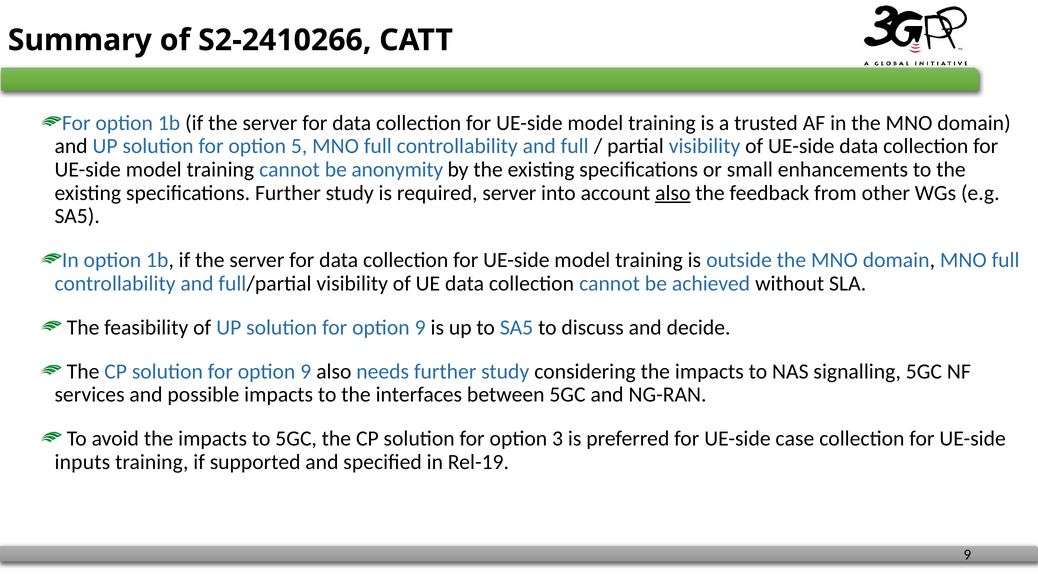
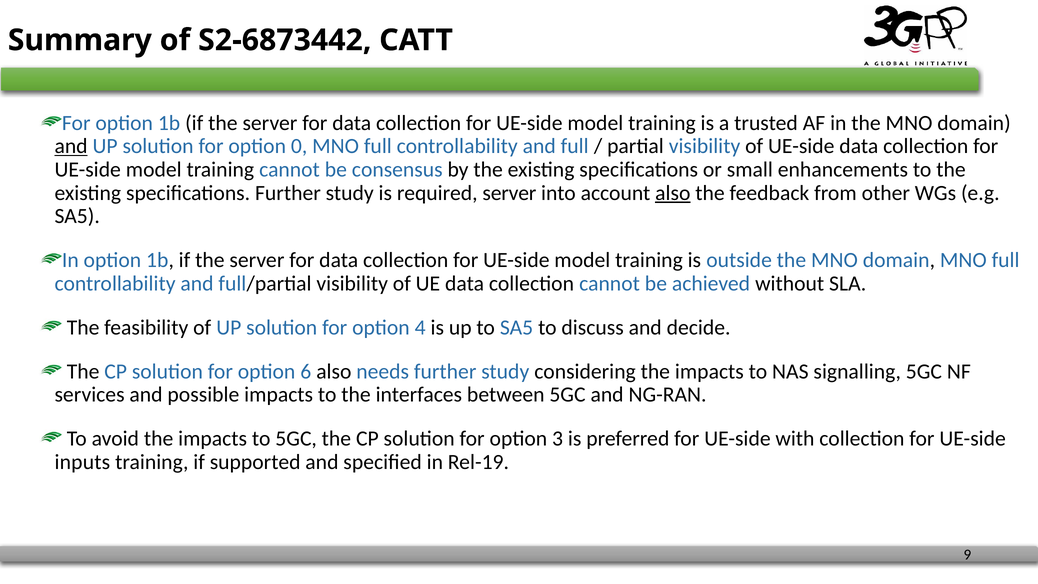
S2-2410266: S2-2410266 -> S2-6873442 (285, 40)
and underline: none -> present (71, 146)
5: 5 -> 0 (299, 146)
anonymity: anonymity -> consensus (397, 170)
9: 9 -> 4 (420, 327)
9: 9 -> 6 (306, 371)
case: case -> with (795, 439)
